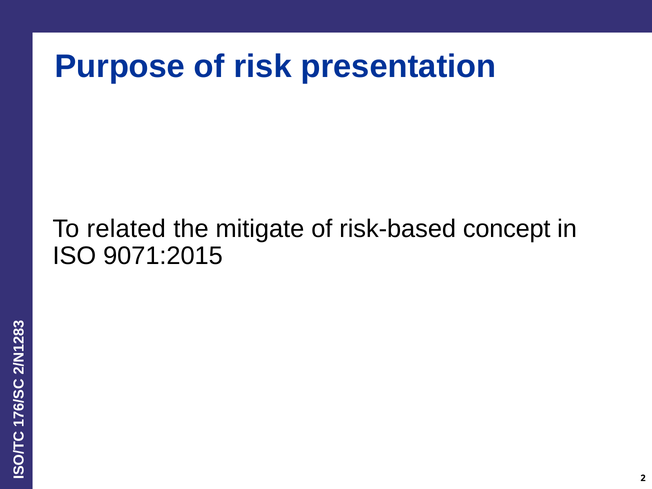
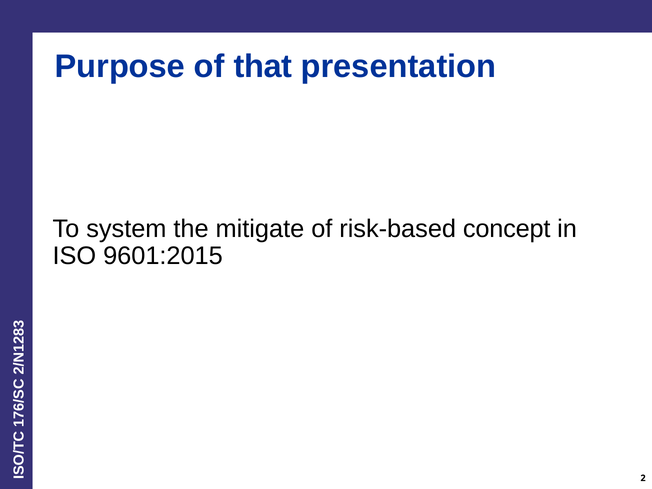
risk: risk -> that (263, 66)
related: related -> system (126, 229)
9071:2015: 9071:2015 -> 9601:2015 (163, 256)
